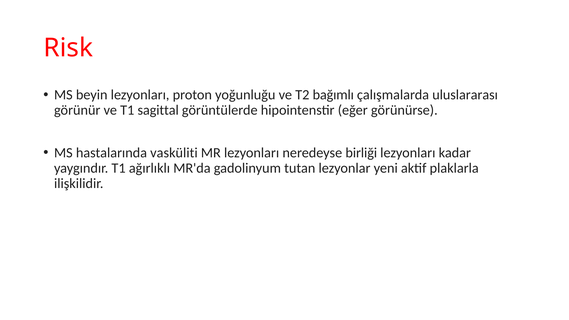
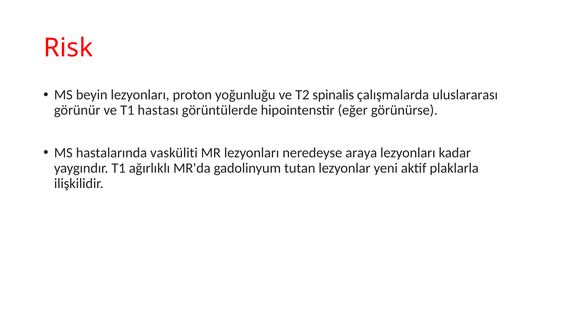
bağımlı: bağımlı -> spinalis (333, 95)
sagittal: sagittal -> hastası (158, 110)
birliği: birliği -> araya (361, 153)
